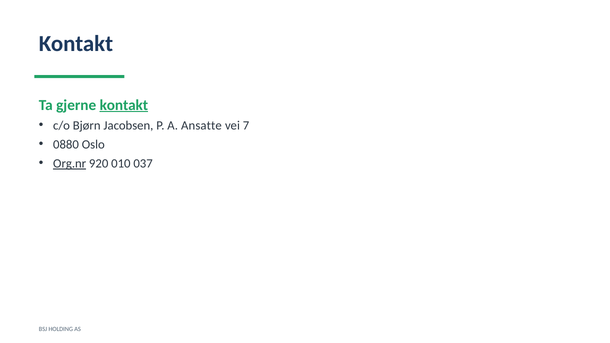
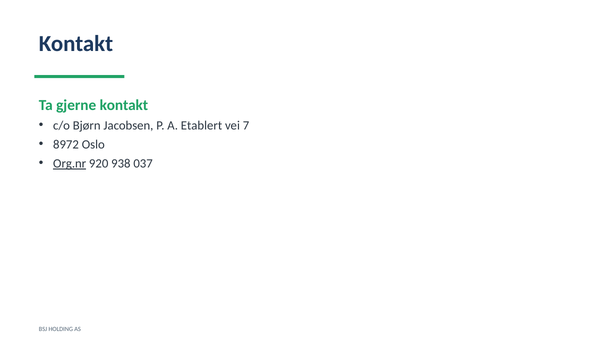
kontakt underline: present -> none (124, 105)
Ansatte: Ansatte -> Etablert (201, 125)
0880: 0880 -> 8972 (66, 145)
010: 010 -> 938 (121, 164)
